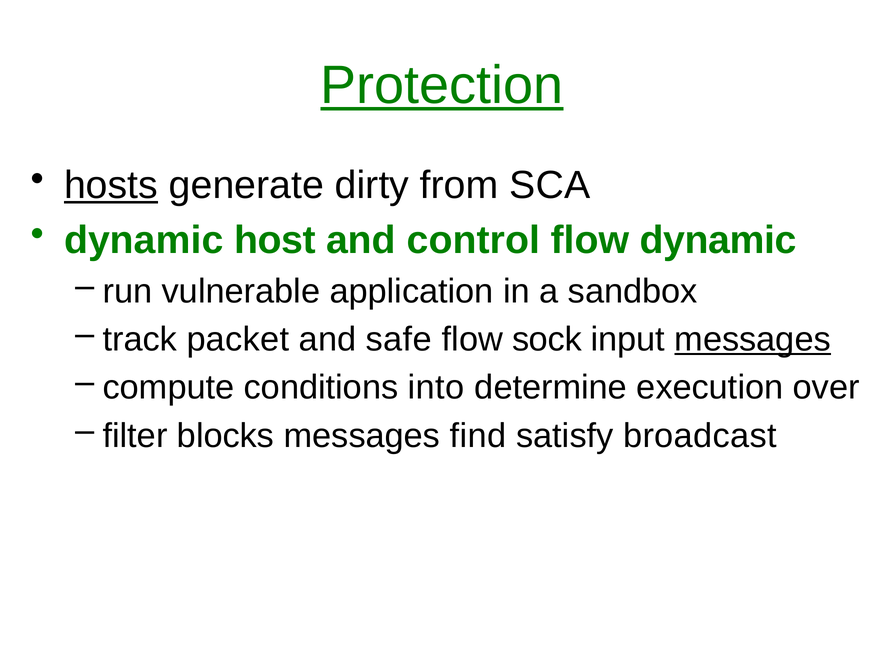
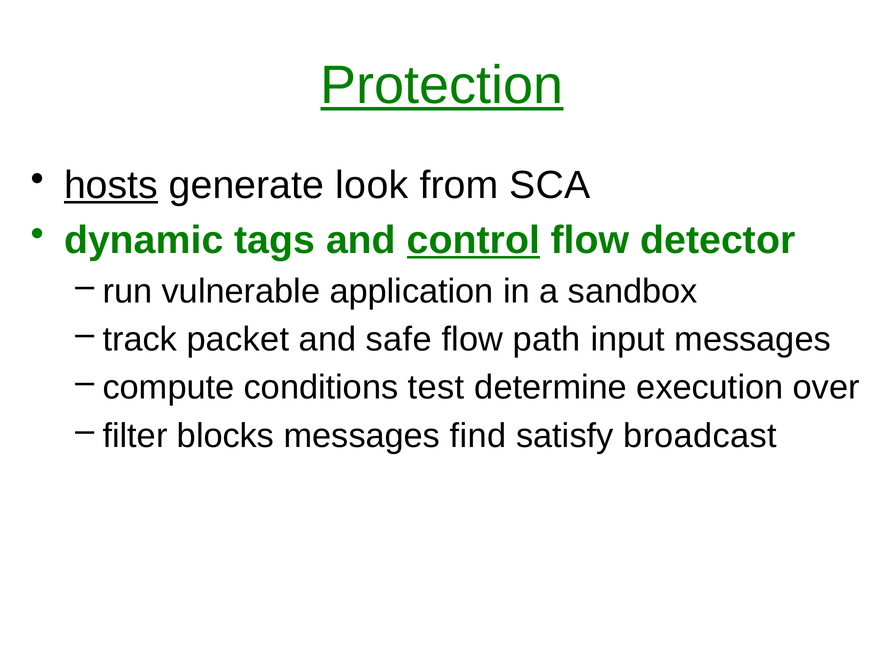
dirty: dirty -> look (372, 185)
host: host -> tags (275, 240)
control underline: none -> present (473, 240)
flow dynamic: dynamic -> detector (718, 240)
sock: sock -> path (547, 339)
messages underline: present -> none (753, 339)
into: into -> test (436, 388)
